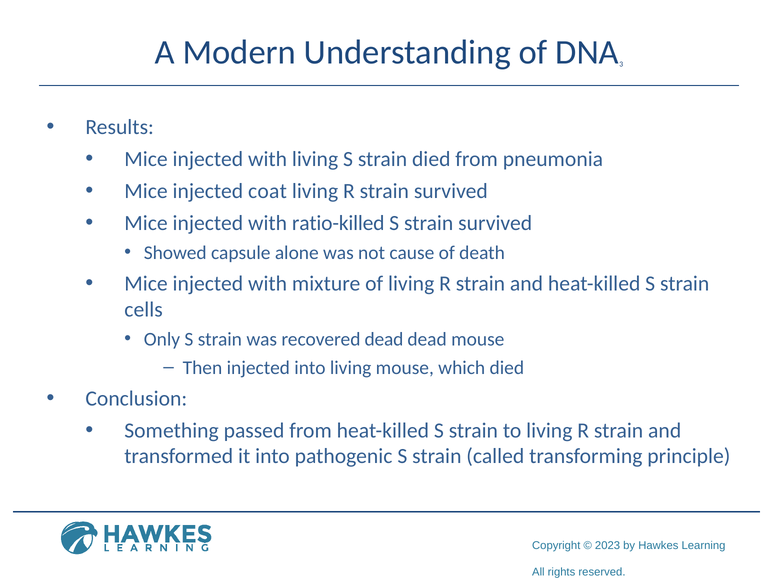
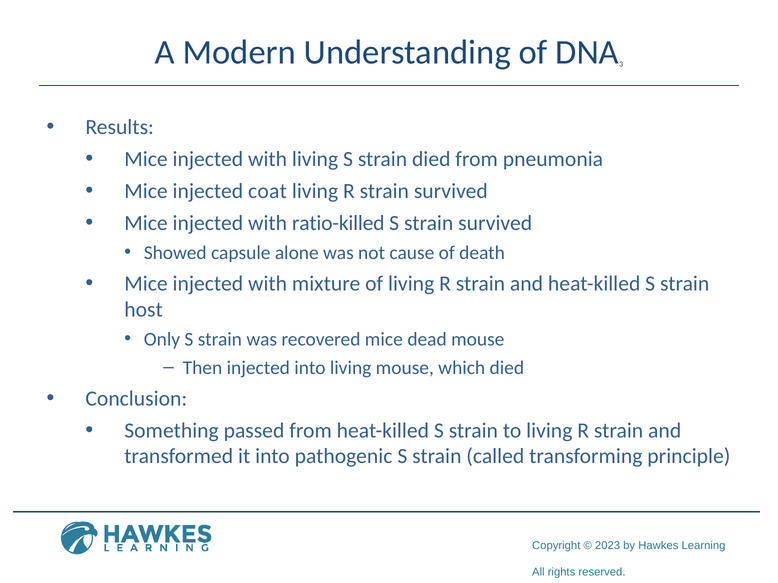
cells: cells -> host (144, 310)
recovered dead: dead -> mice (384, 339)
